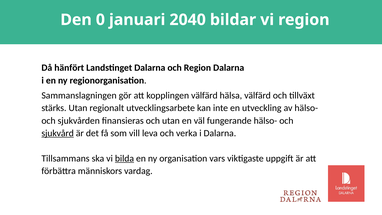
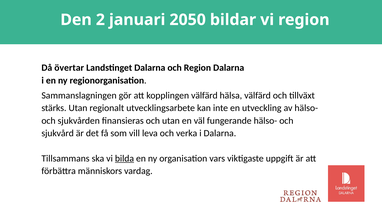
0: 0 -> 2 (100, 20)
2040: 2040 -> 2050 (188, 20)
hänfört: hänfört -> övertar (69, 68)
sjukvård underline: present -> none (58, 133)
